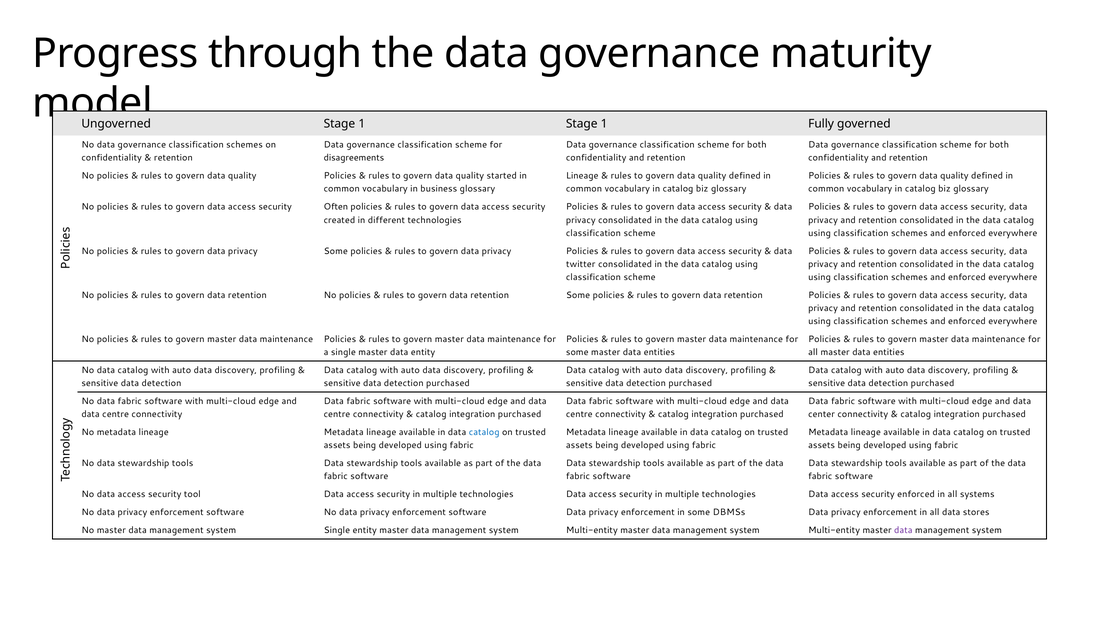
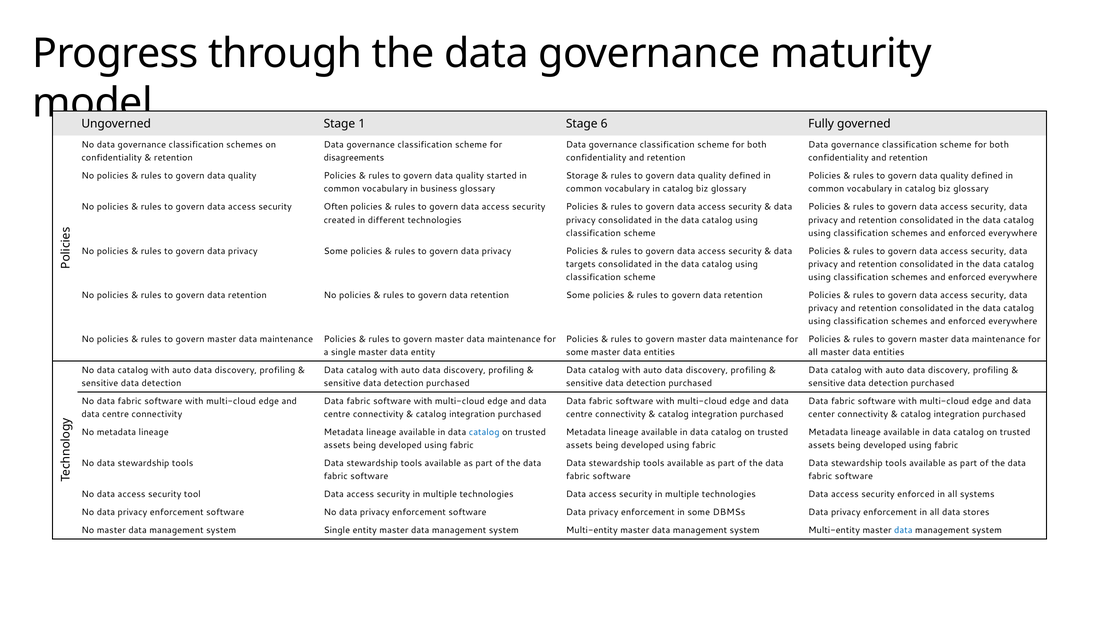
1 Stage 1: 1 -> 6 (604, 124)
Lineage: Lineage -> Storage (582, 176)
twitter: twitter -> targets (581, 264)
data colour: purple -> blue (903, 531)
